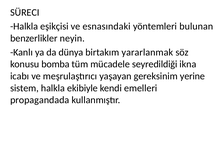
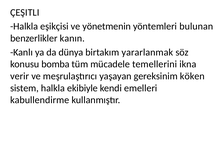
SÜRECI: SÜRECI -> ÇEŞITLI (25, 12)
esnasındaki: esnasındaki -> yönetmenin (107, 26)
neyin: neyin -> kanın (72, 38)
seyredildiği: seyredildiği -> temellerini (155, 64)
icabı: icabı -> verir (20, 76)
yerine: yerine -> köken (192, 76)
propagandada: propagandada -> kabullendirme (40, 100)
